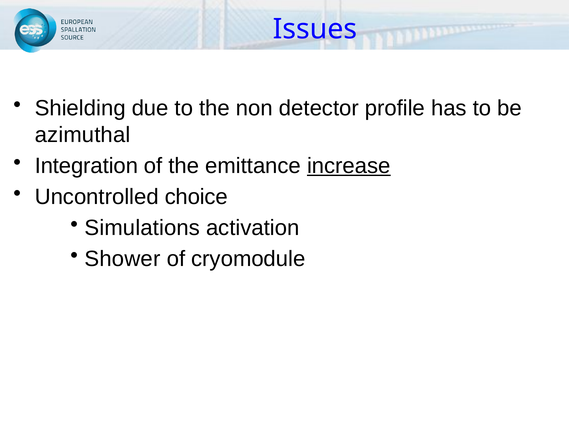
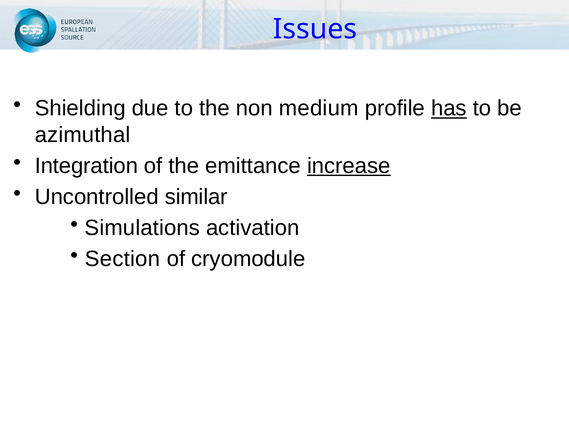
detector: detector -> medium (319, 108)
has underline: none -> present (449, 108)
choice: choice -> similar (196, 197)
Shower: Shower -> Section (123, 259)
